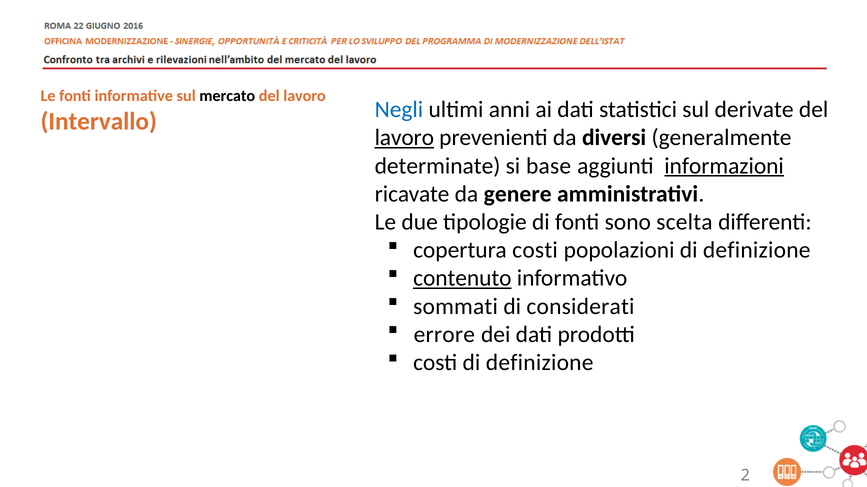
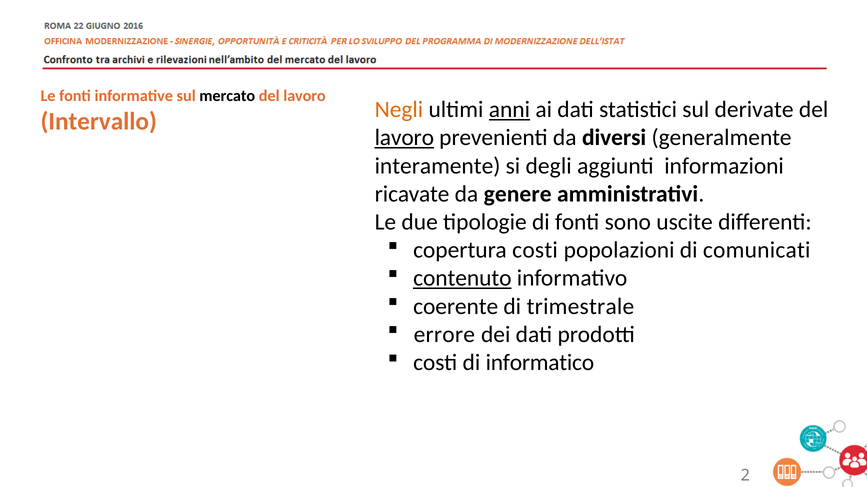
Negli colour: blue -> orange (399, 110)
anni underline: none -> present (509, 110)
determinate: determinate -> interamente (438, 166)
base: base -> degli (549, 166)
informazioni underline: present -> none (724, 166)
scelta: scelta -> uscite (685, 222)
popolazioni di definizione: definizione -> comunicati (757, 250)
sommati: sommati -> coerente (456, 307)
considerati: considerati -> trimestrale (580, 307)
costi di definizione: definizione -> informatico (540, 363)
